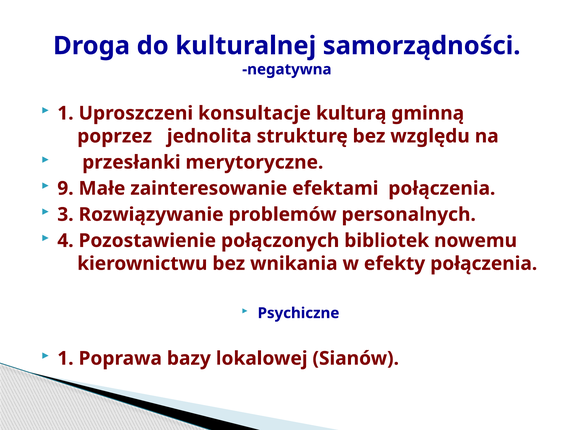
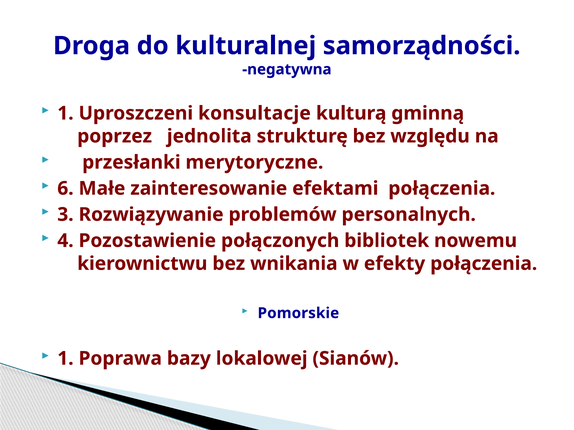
9: 9 -> 6 (65, 189)
Psychiczne: Psychiczne -> Pomorskie (298, 313)
